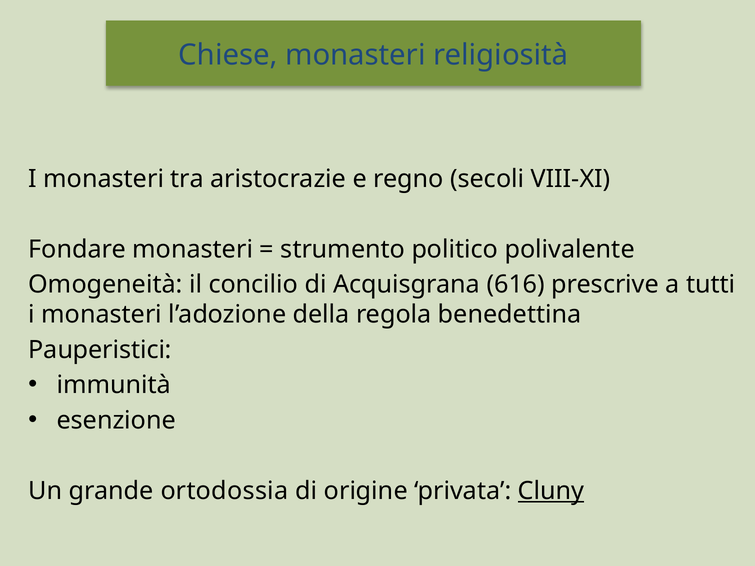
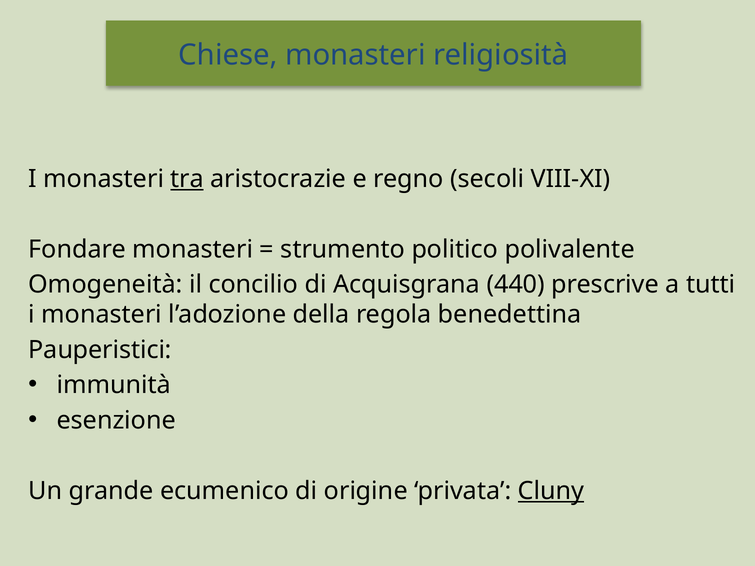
tra underline: none -> present (187, 179)
616: 616 -> 440 (516, 285)
ortodossia: ortodossia -> ecumenico (224, 491)
